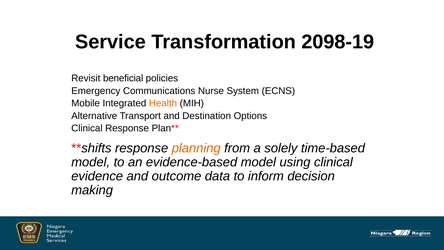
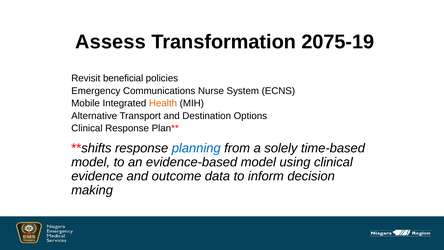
Service: Service -> Assess (110, 42)
2098-19: 2098-19 -> 2075-19 (338, 42)
planning colour: orange -> blue (196, 148)
